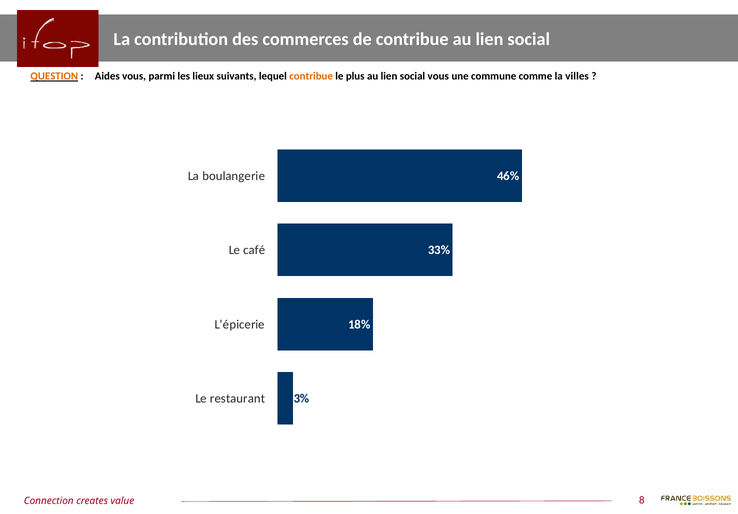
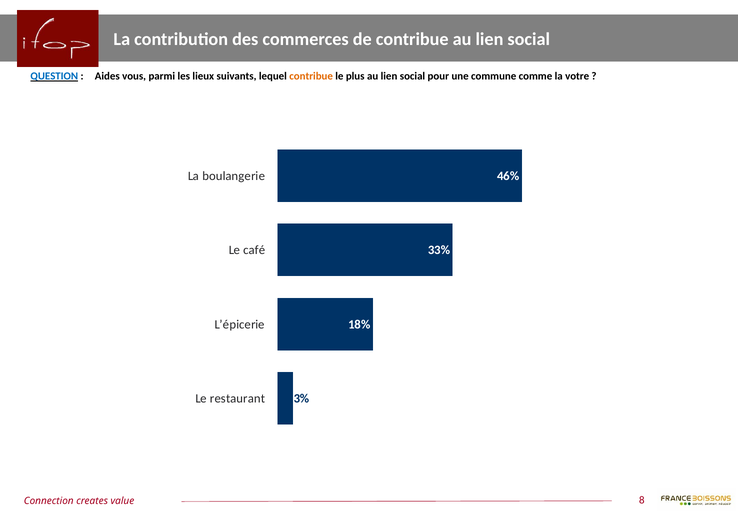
QUESTION colour: orange -> blue (54, 76)
social vous: vous -> pour (438, 76)
villes: villes -> votre (577, 76)
